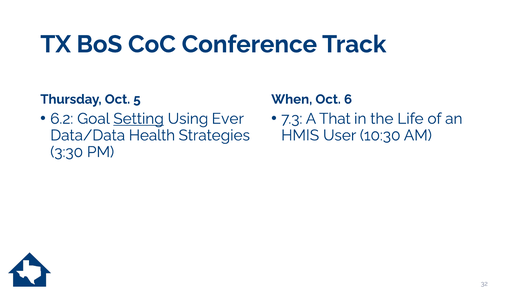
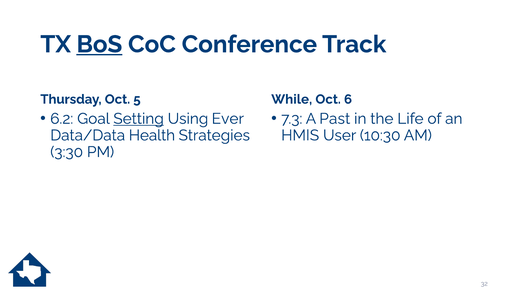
BoS underline: none -> present (99, 44)
When: When -> While (292, 99)
That: That -> Past (335, 119)
